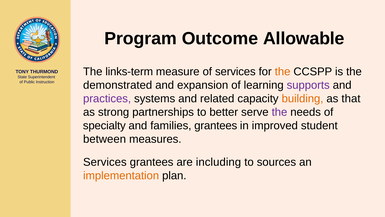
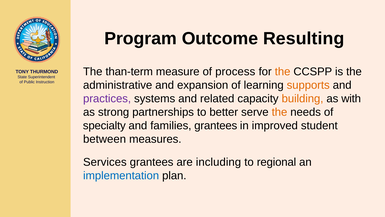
Allowable: Allowable -> Resulting (304, 39)
links-term: links-term -> than-term (129, 72)
of services: services -> process (235, 72)
demonstrated: demonstrated -> administrative (118, 85)
supports colour: purple -> orange (308, 85)
that: that -> with (351, 98)
the colour: purple -> orange (279, 112)
sources: sources -> regional (276, 162)
implementation colour: orange -> blue (121, 175)
